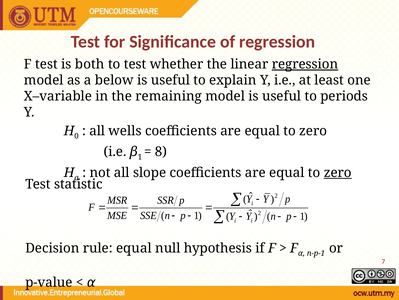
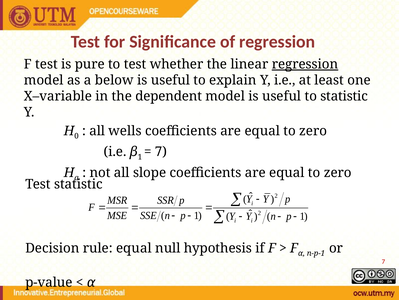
both: both -> pure (90, 64)
remaining: remaining -> dependent (169, 96)
to periods: periods -> statistic (344, 96)
8: 8 -> 7 (161, 151)
zero underline: present -> none (338, 172)
